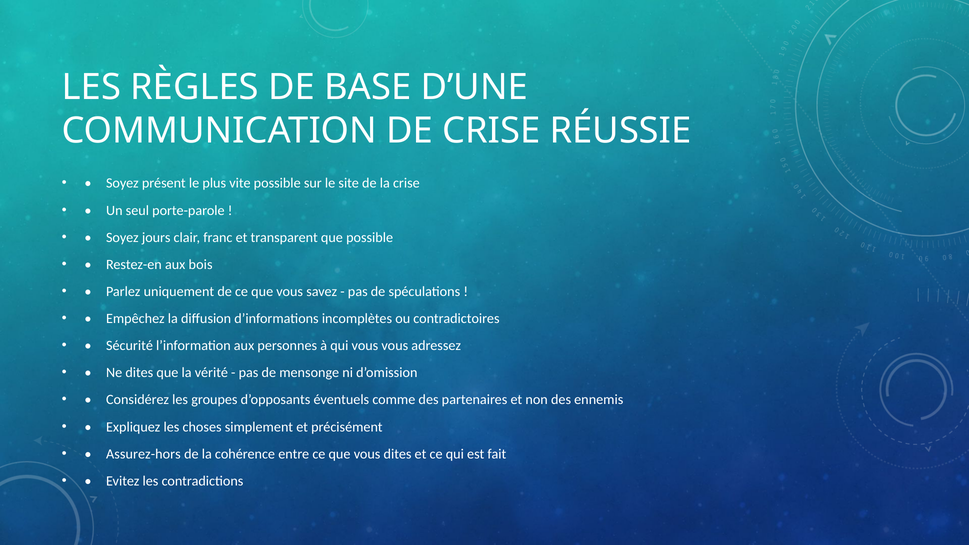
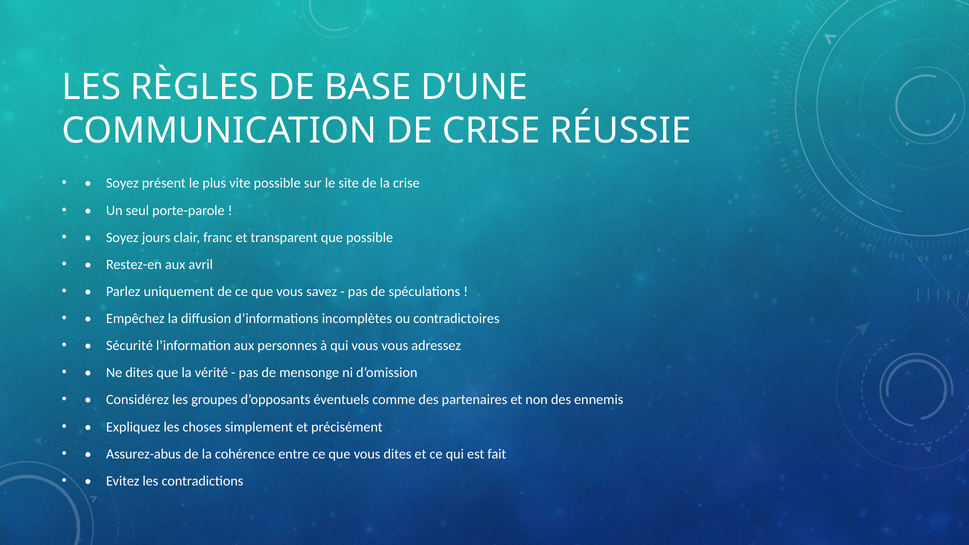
bois: bois -> avril (201, 265)
Assurez-hors: Assurez-hors -> Assurez-abus (143, 454)
